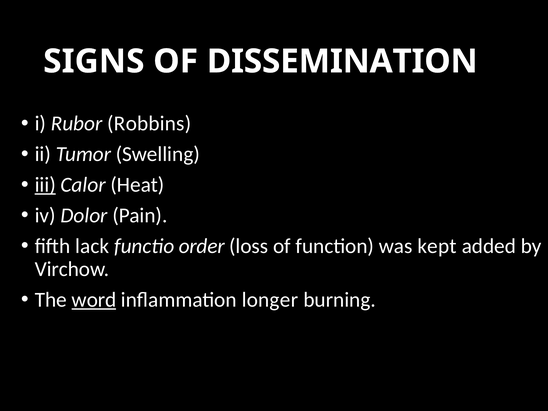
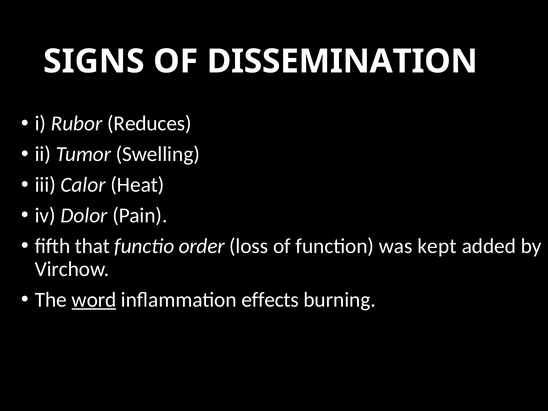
Robbins: Robbins -> Reduces (149, 124)
iii underline: present -> none (45, 185)
lack: lack -> that (92, 246)
longer: longer -> effects (270, 300)
